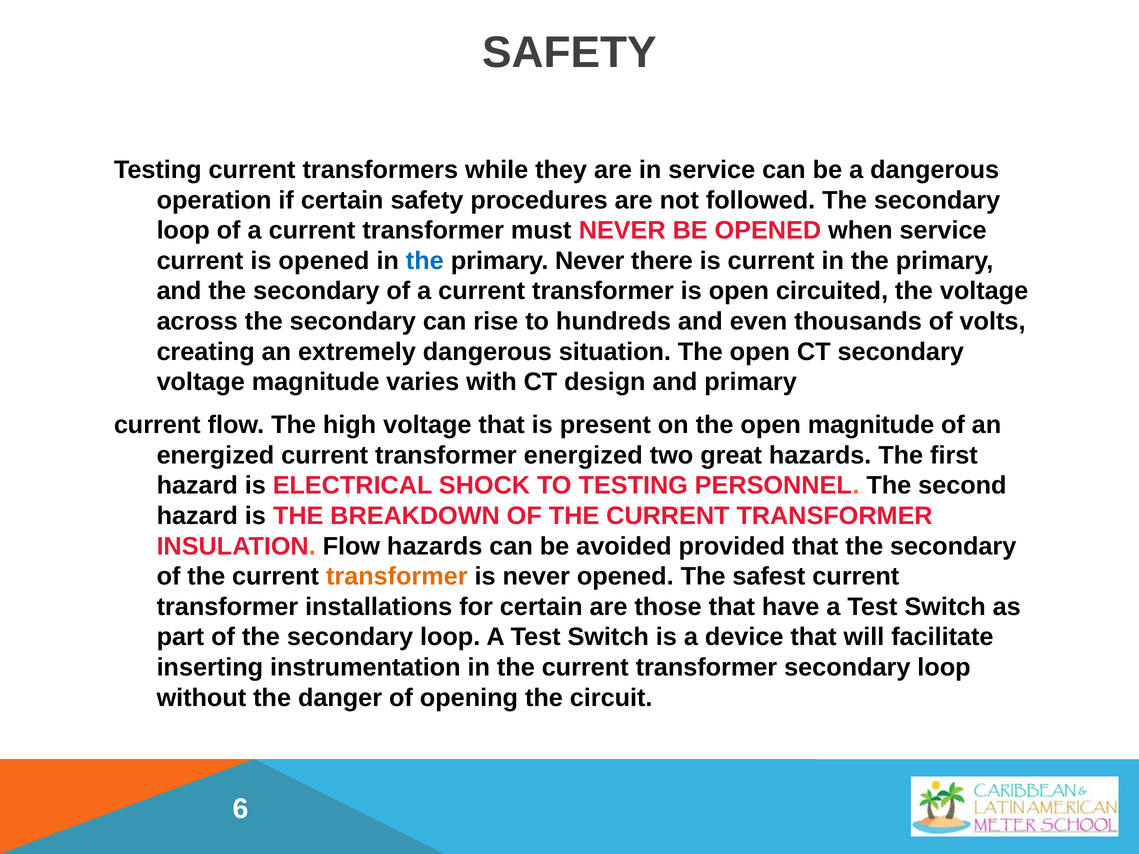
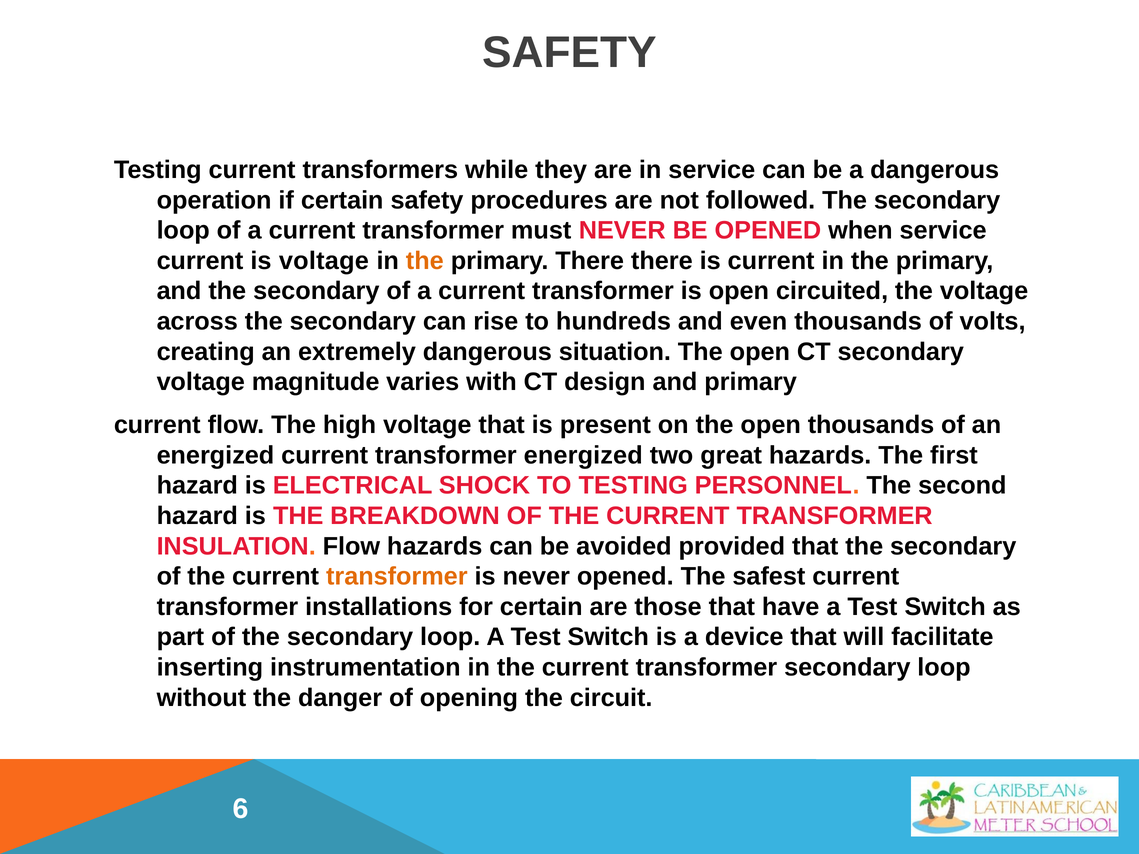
is opened: opened -> voltage (324, 261)
the colour: blue -> orange (425, 261)
primary Never: Never -> There (590, 261)
open magnitude: magnitude -> thousands (871, 425)
